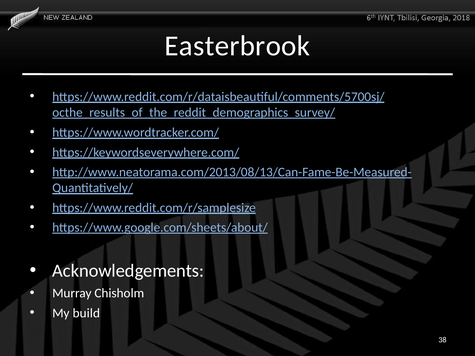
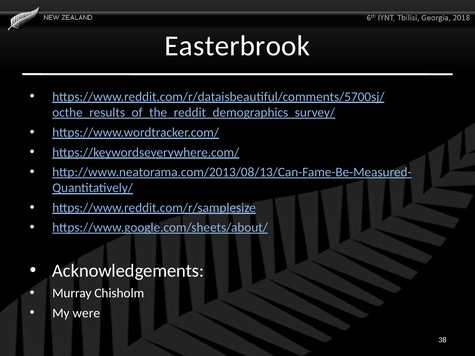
build: build -> were (86, 313)
